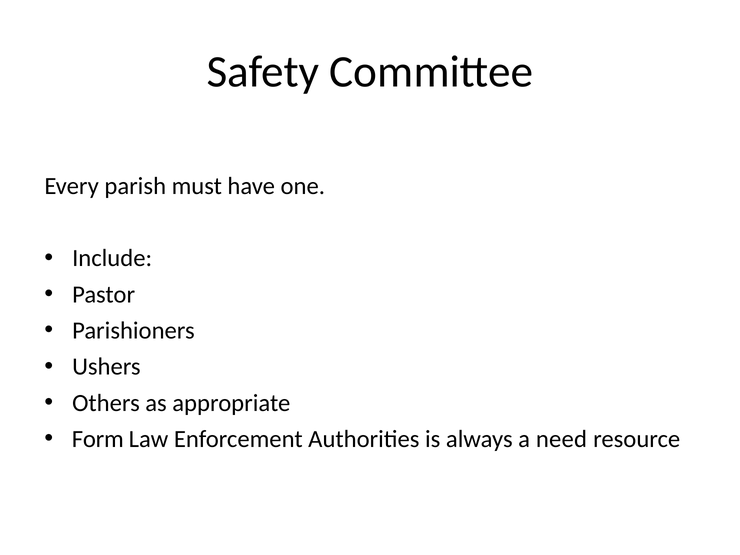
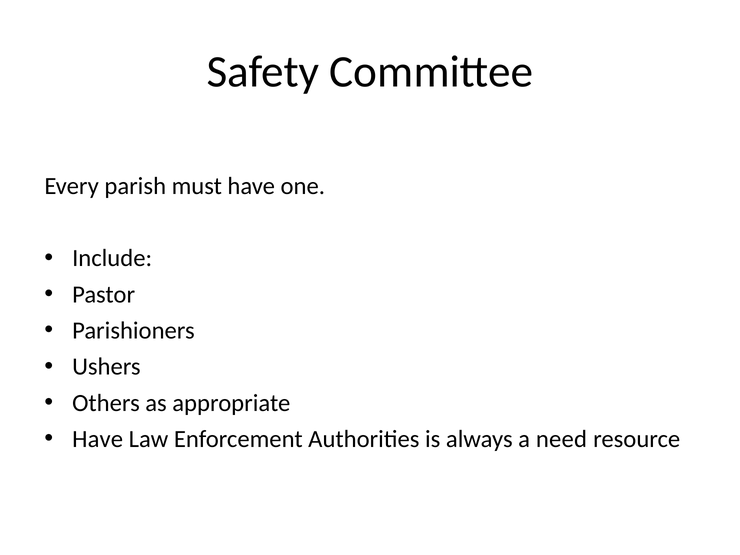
Form: Form -> Have (98, 439)
